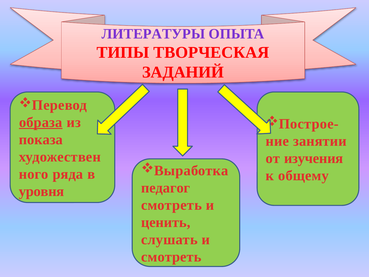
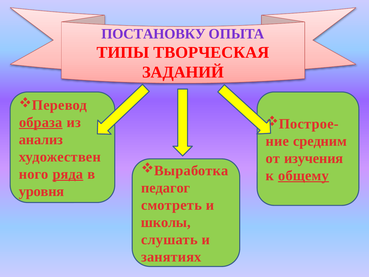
ЛИТЕРАТУРЫ: ЛИТЕРАТУРЫ -> ПОСТАНОВКУ (154, 34)
показа: показа -> анализ (41, 139)
занятии: занятии -> средним (320, 141)
ряда underline: none -> present (68, 174)
общему underline: none -> present (303, 175)
ценить: ценить -> школы (166, 222)
смотреть: смотреть -> занятиях (171, 257)
